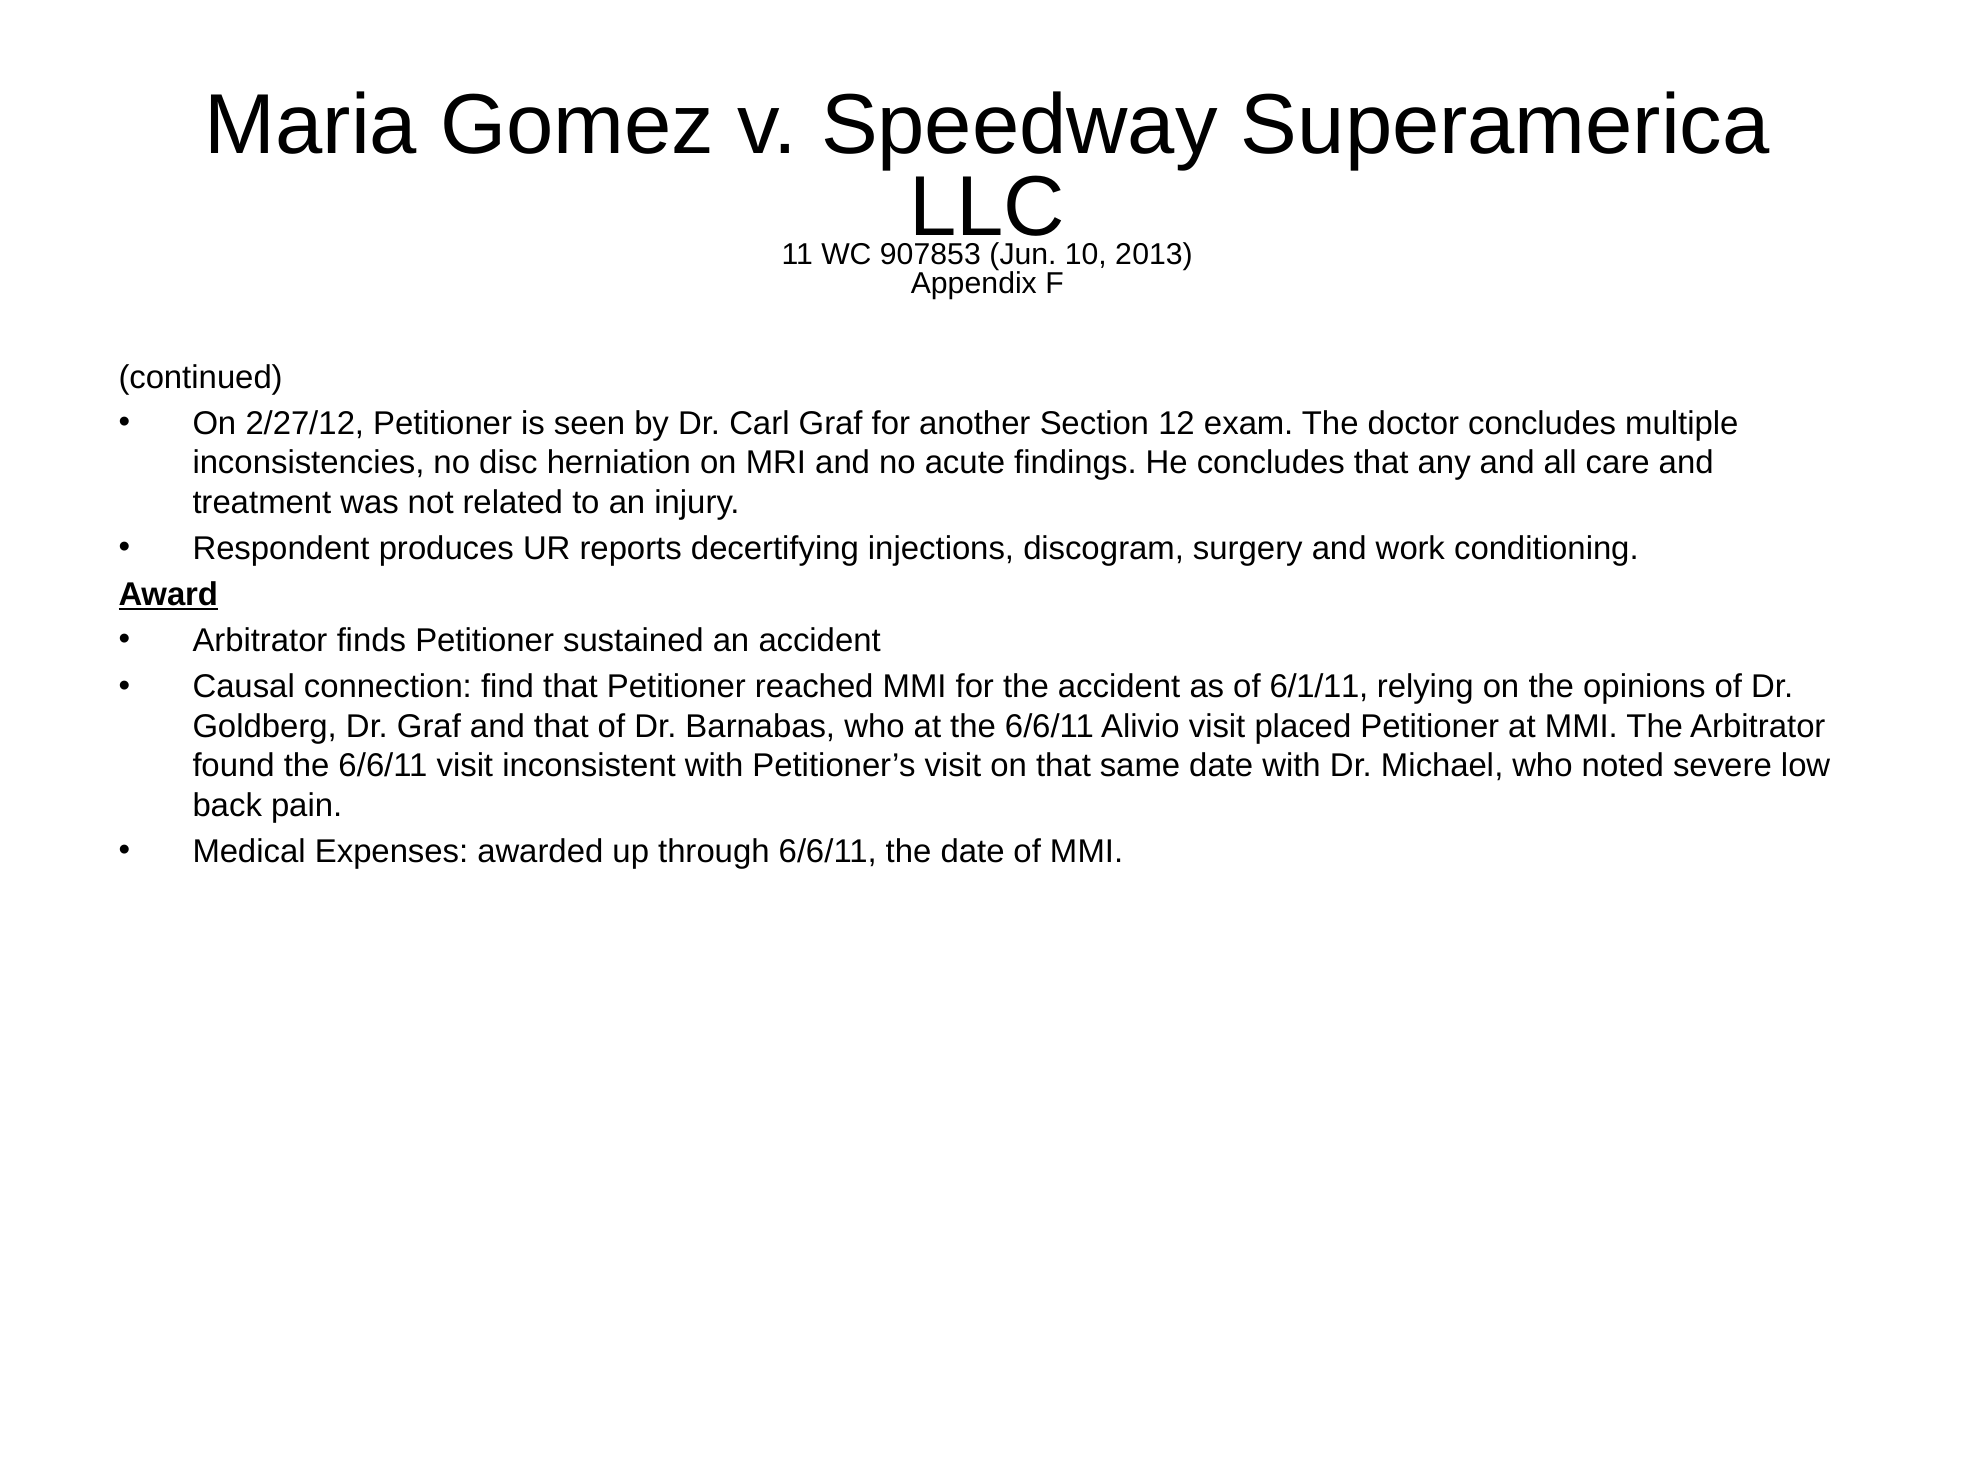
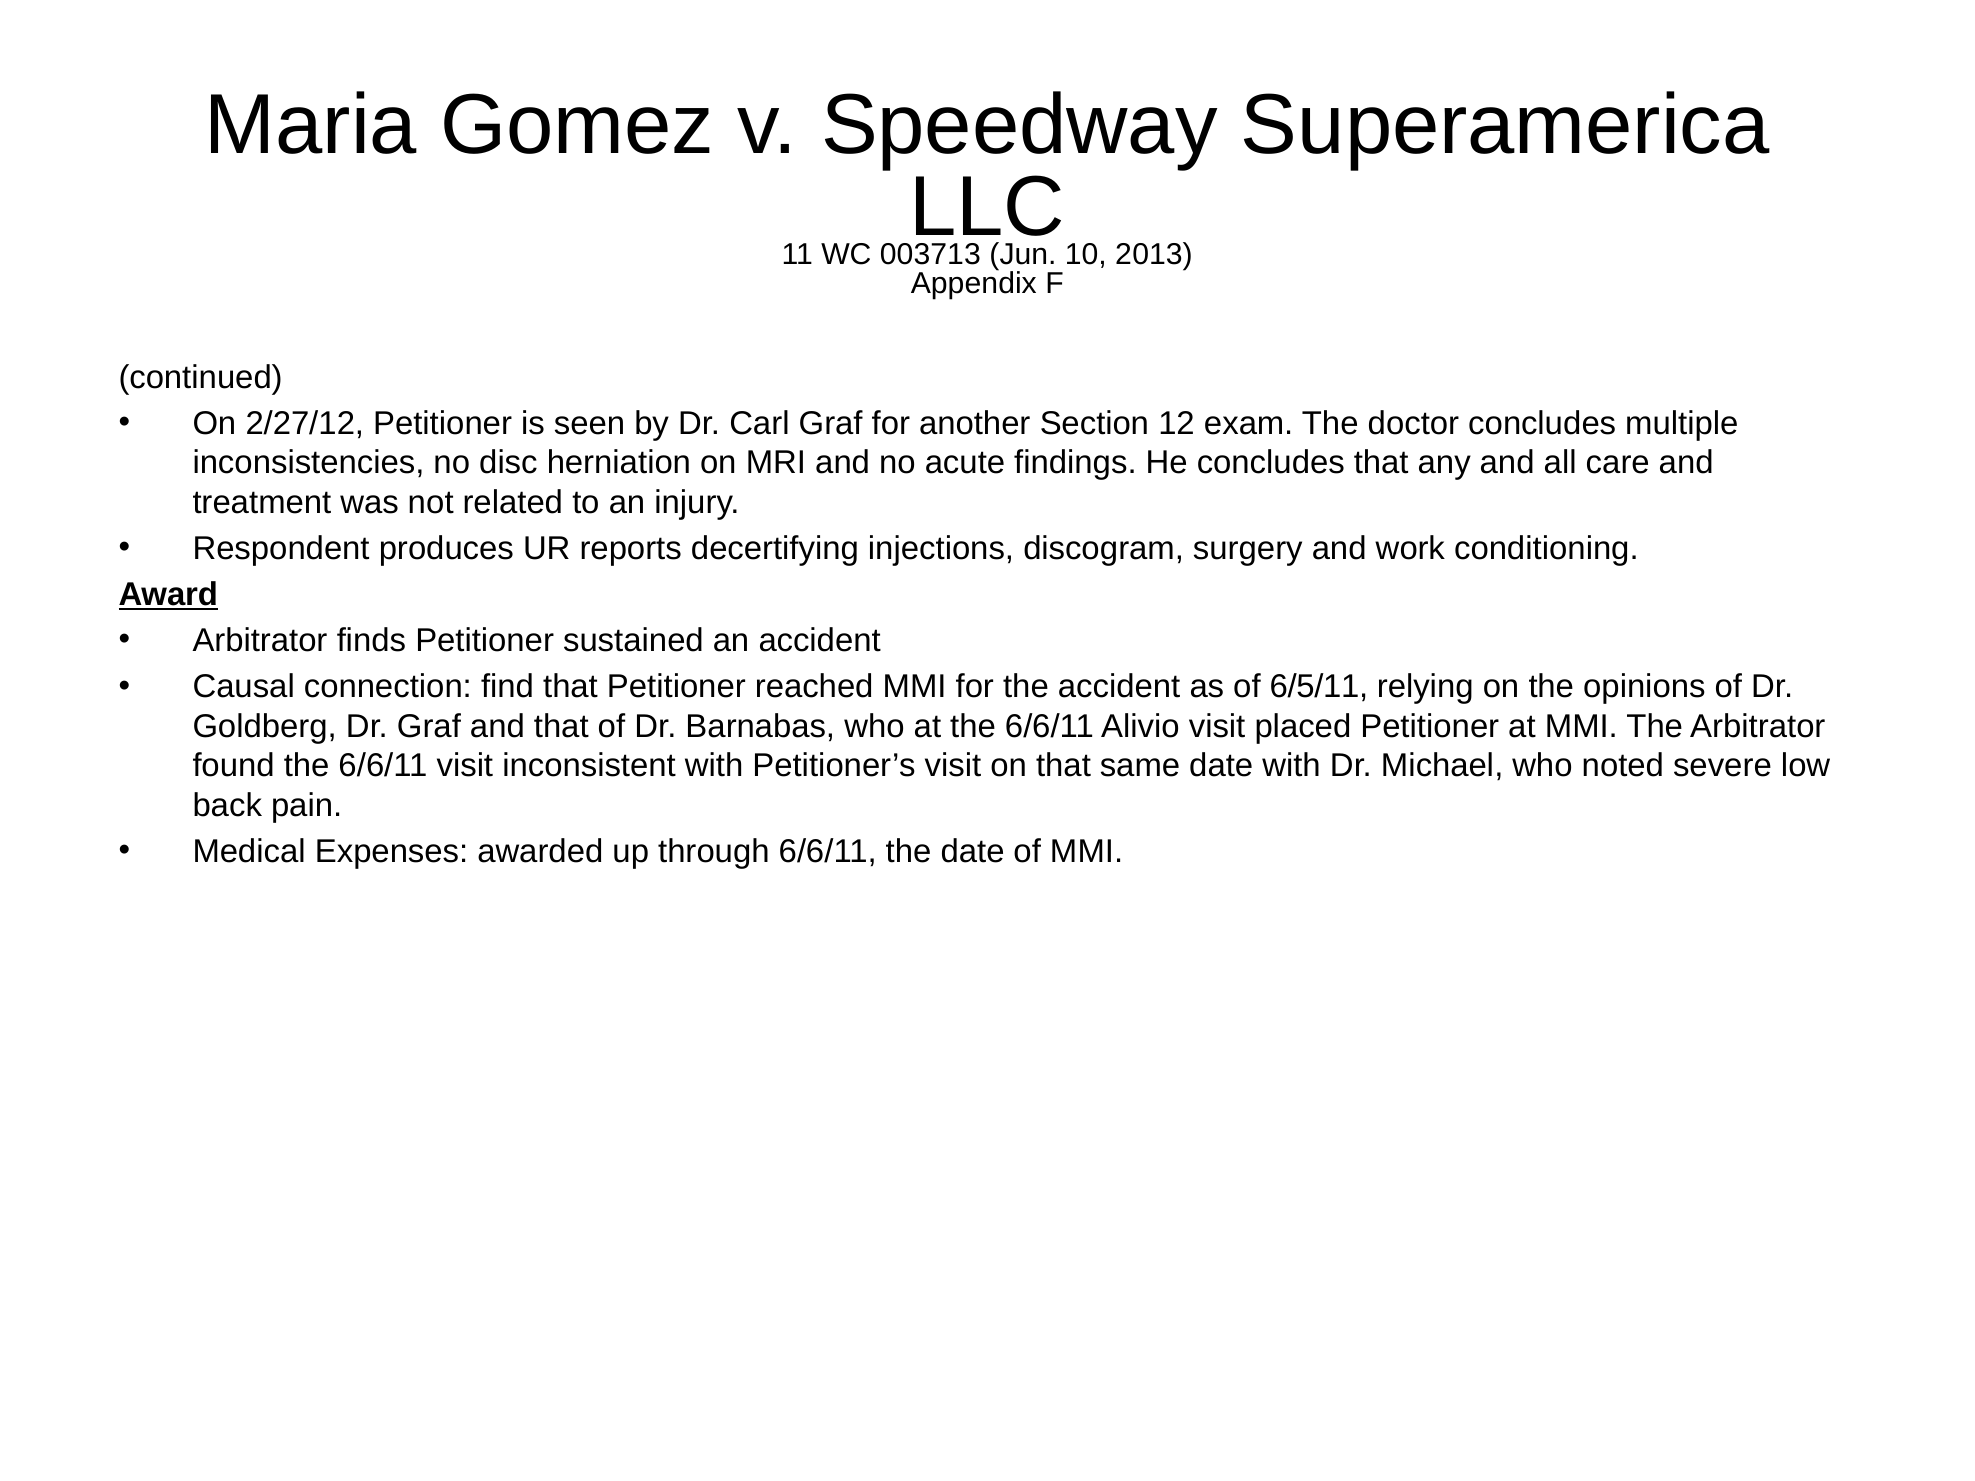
907853: 907853 -> 003713 (930, 254)
6/1/11: 6/1/11 -> 6/5/11 (1319, 687)
